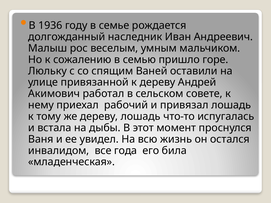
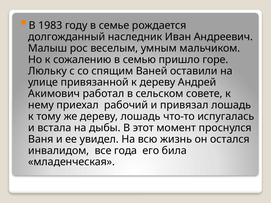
1936: 1936 -> 1983 (50, 25)
